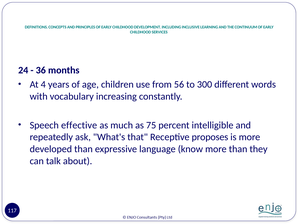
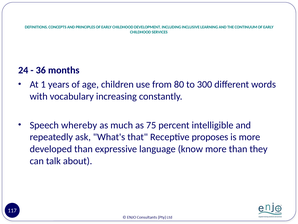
4: 4 -> 1 (43, 84)
56: 56 -> 80 (179, 84)
effective: effective -> whereby (79, 125)
